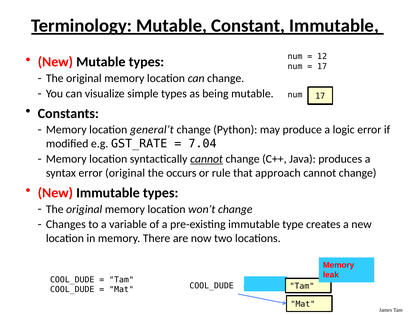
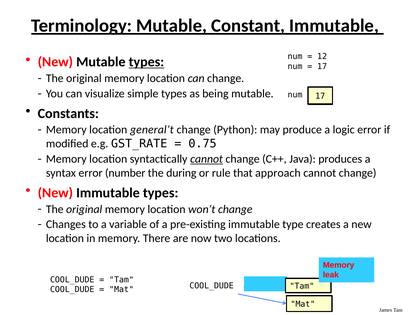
types underline: none -> present (146, 62)
7.04: 7.04 -> 0.75 (203, 144)
error original: original -> number (125, 173)
occurs: occurs -> during (181, 173)
